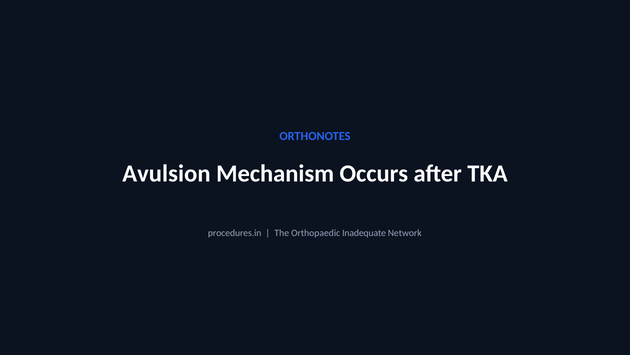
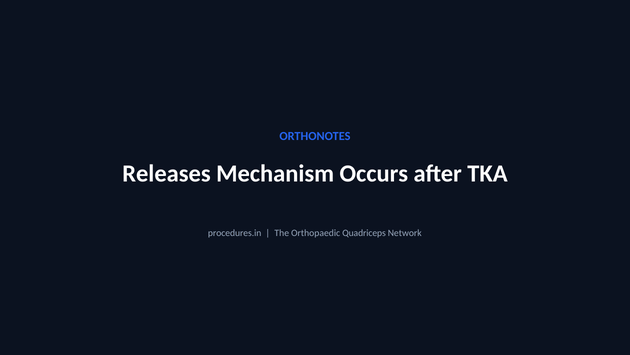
Avulsion: Avulsion -> Releases (166, 173)
Inadequate: Inadequate -> Quadriceps (364, 233)
